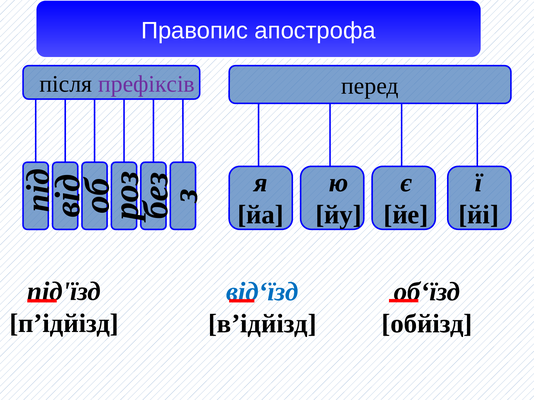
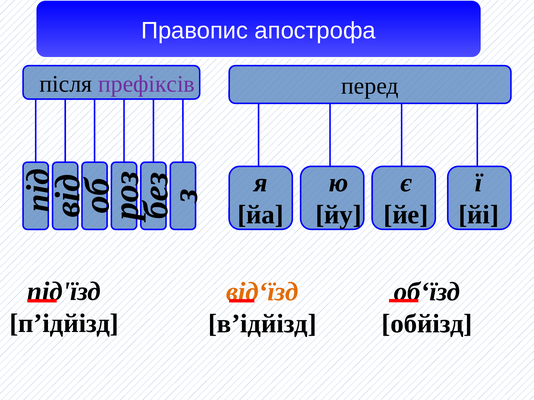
від‘їзд colour: blue -> orange (262, 292)
